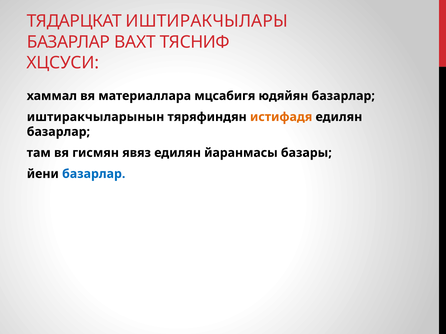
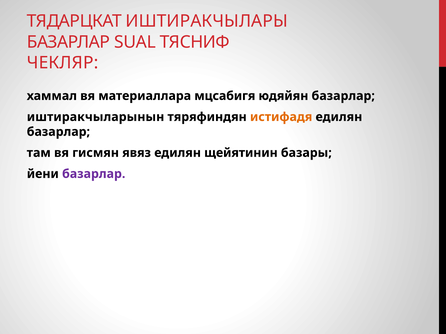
ВАХТ: ВАХТ -> SUAL (135, 42)
ХЦСУСИ: ХЦСУСИ -> ЧЕКЛЯР (63, 63)
йаранмасы: йаранмасы -> щейятинин (241, 153)
базарлар colour: blue -> purple (94, 174)
